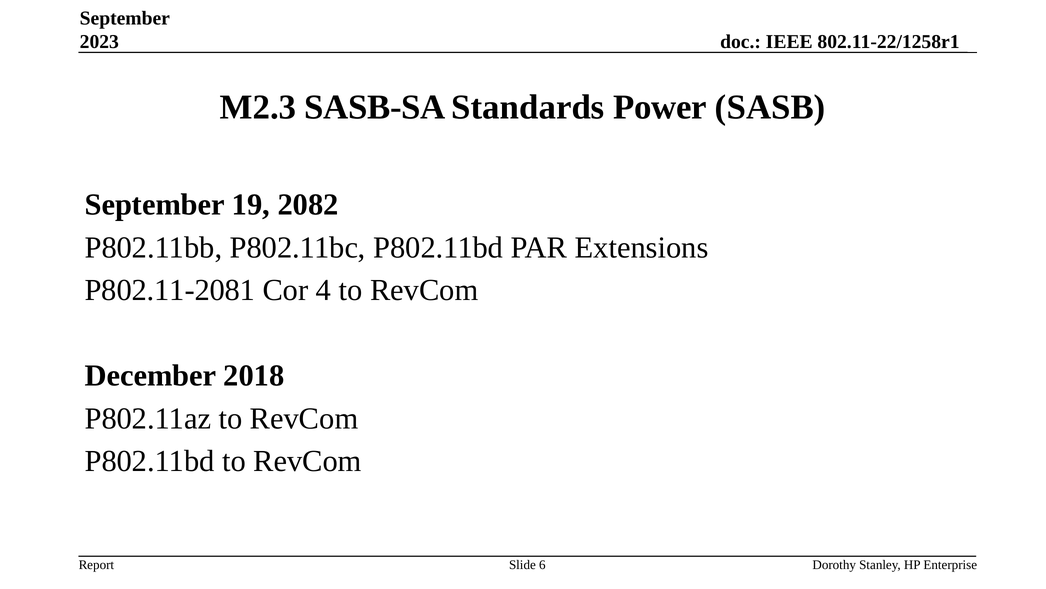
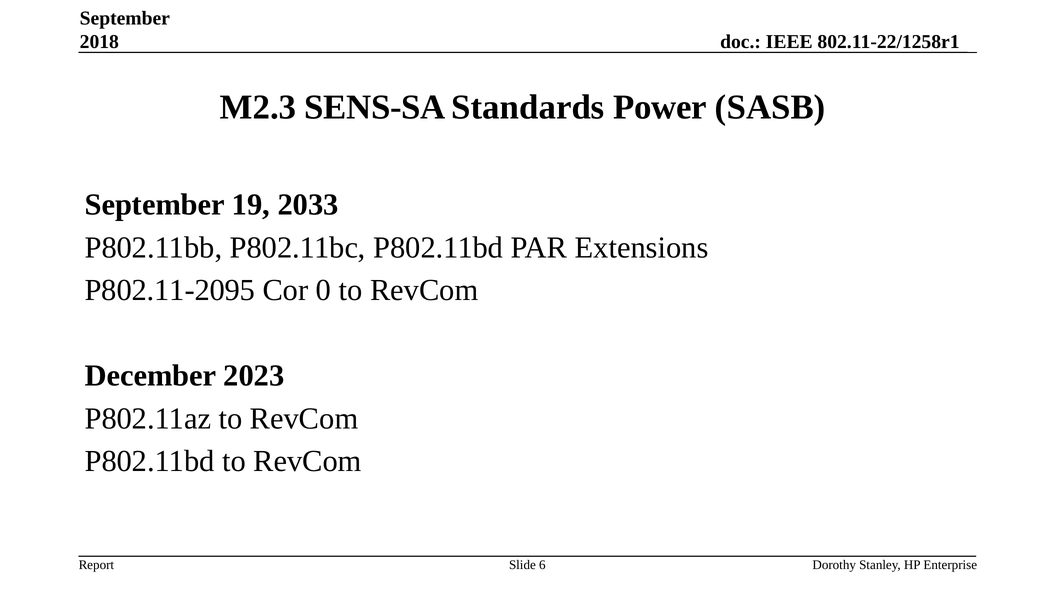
2023: 2023 -> 2018 (99, 42)
SASB-SA: SASB-SA -> SENS-SA (375, 107)
2082: 2082 -> 2033 (308, 204)
P802.11-2081: P802.11-2081 -> P802.11-2095 (170, 290)
4: 4 -> 0 (324, 290)
2018: 2018 -> 2023 (254, 375)
